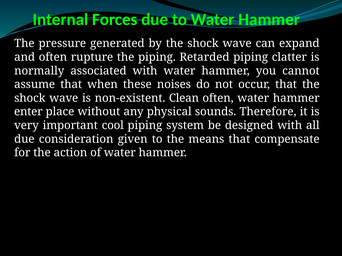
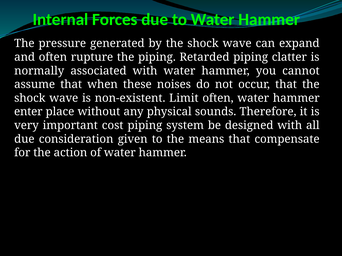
Clean: Clean -> Limit (184, 98)
cool: cool -> cost (113, 126)
